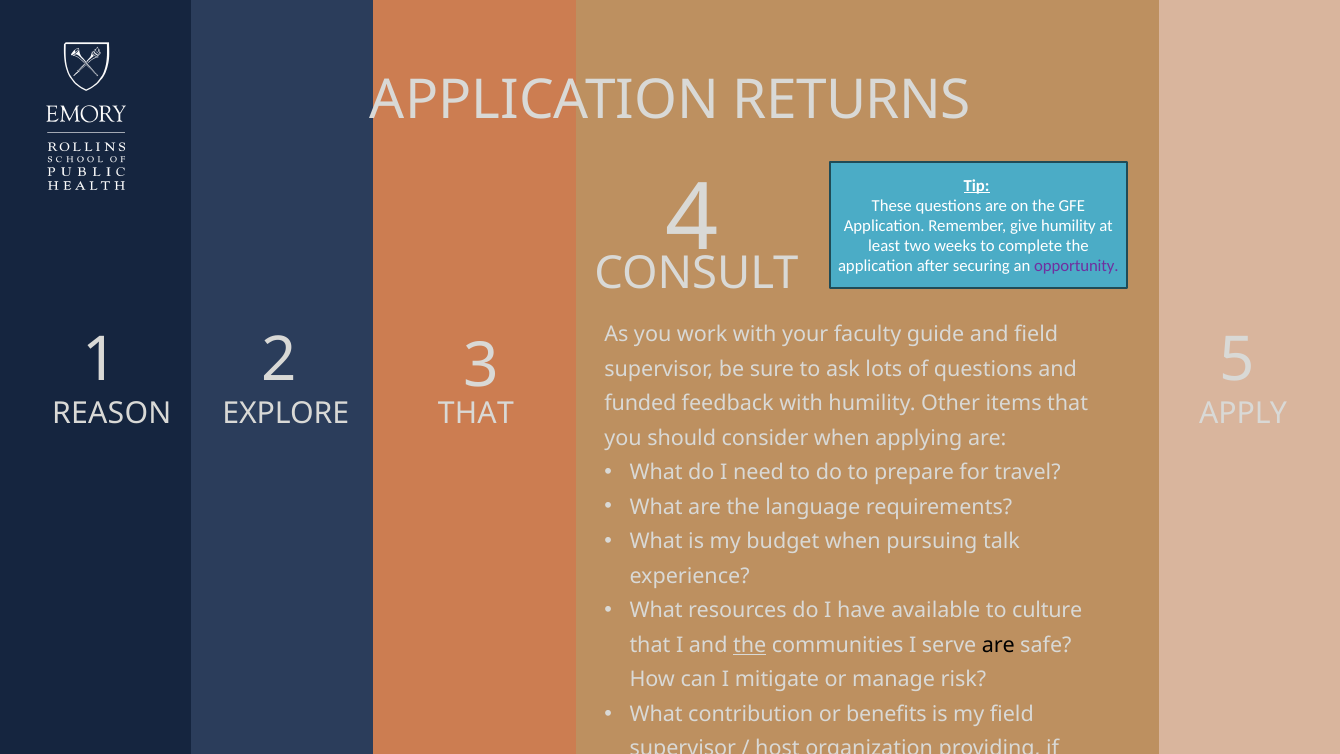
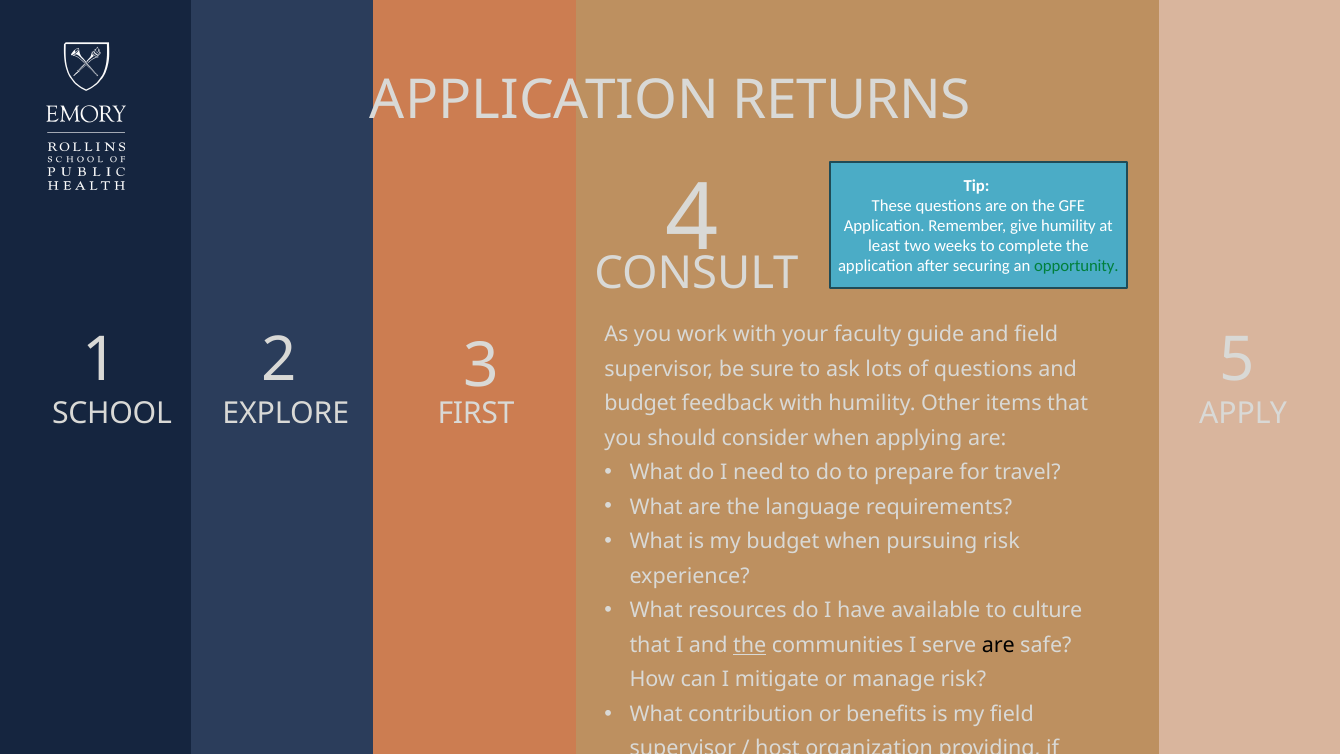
Tip underline: present -> none (977, 186)
opportunity colour: purple -> green (1076, 266)
funded: funded -> budget (640, 403)
REASON: REASON -> SCHOOL (112, 414)
THAT: THAT -> FIRST (476, 414)
pursuing talk: talk -> risk (1001, 541)
